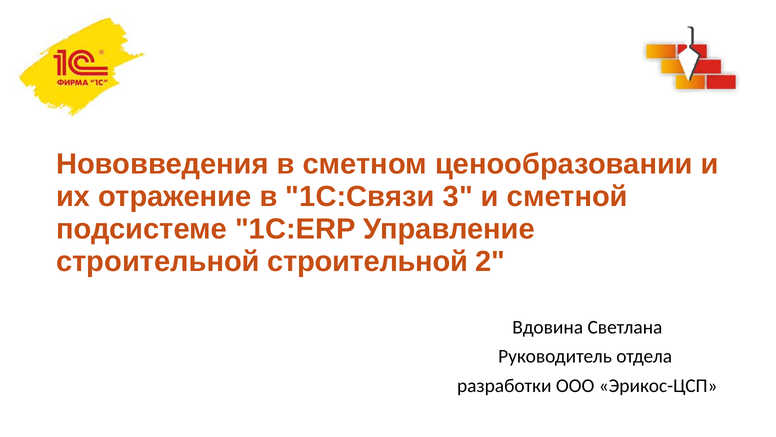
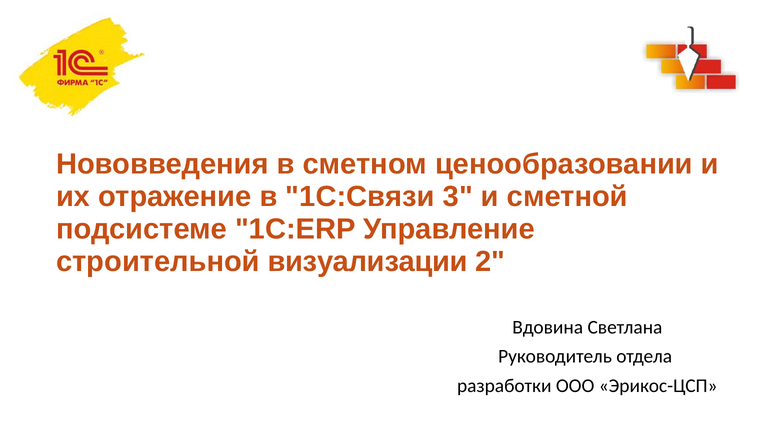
строительной строительной: строительной -> визуализации (368, 261)
